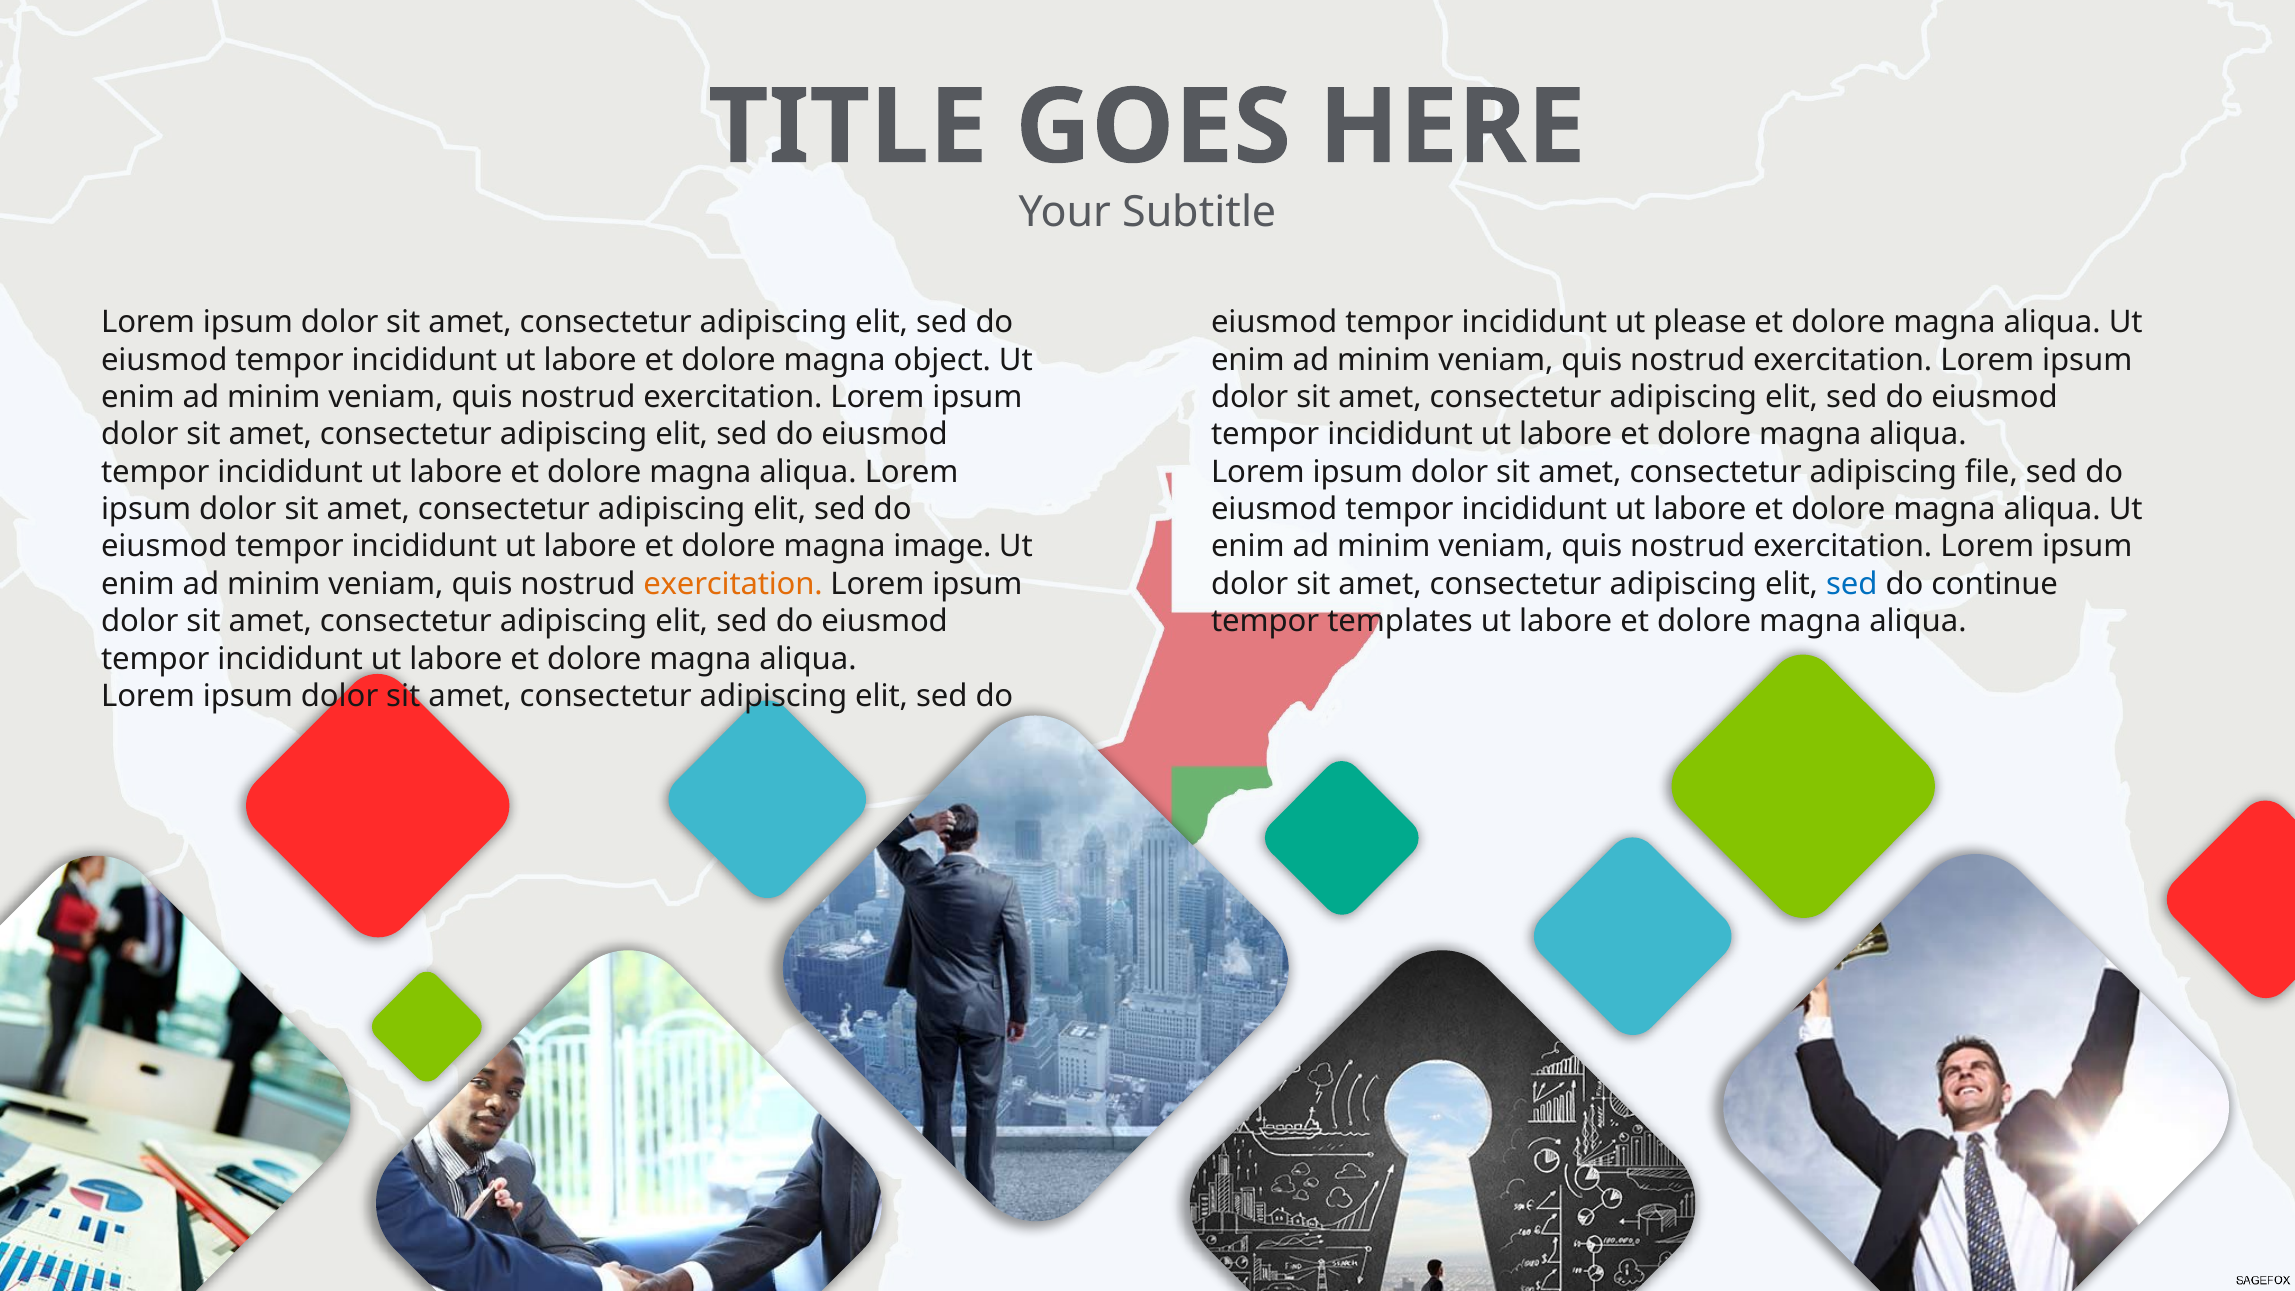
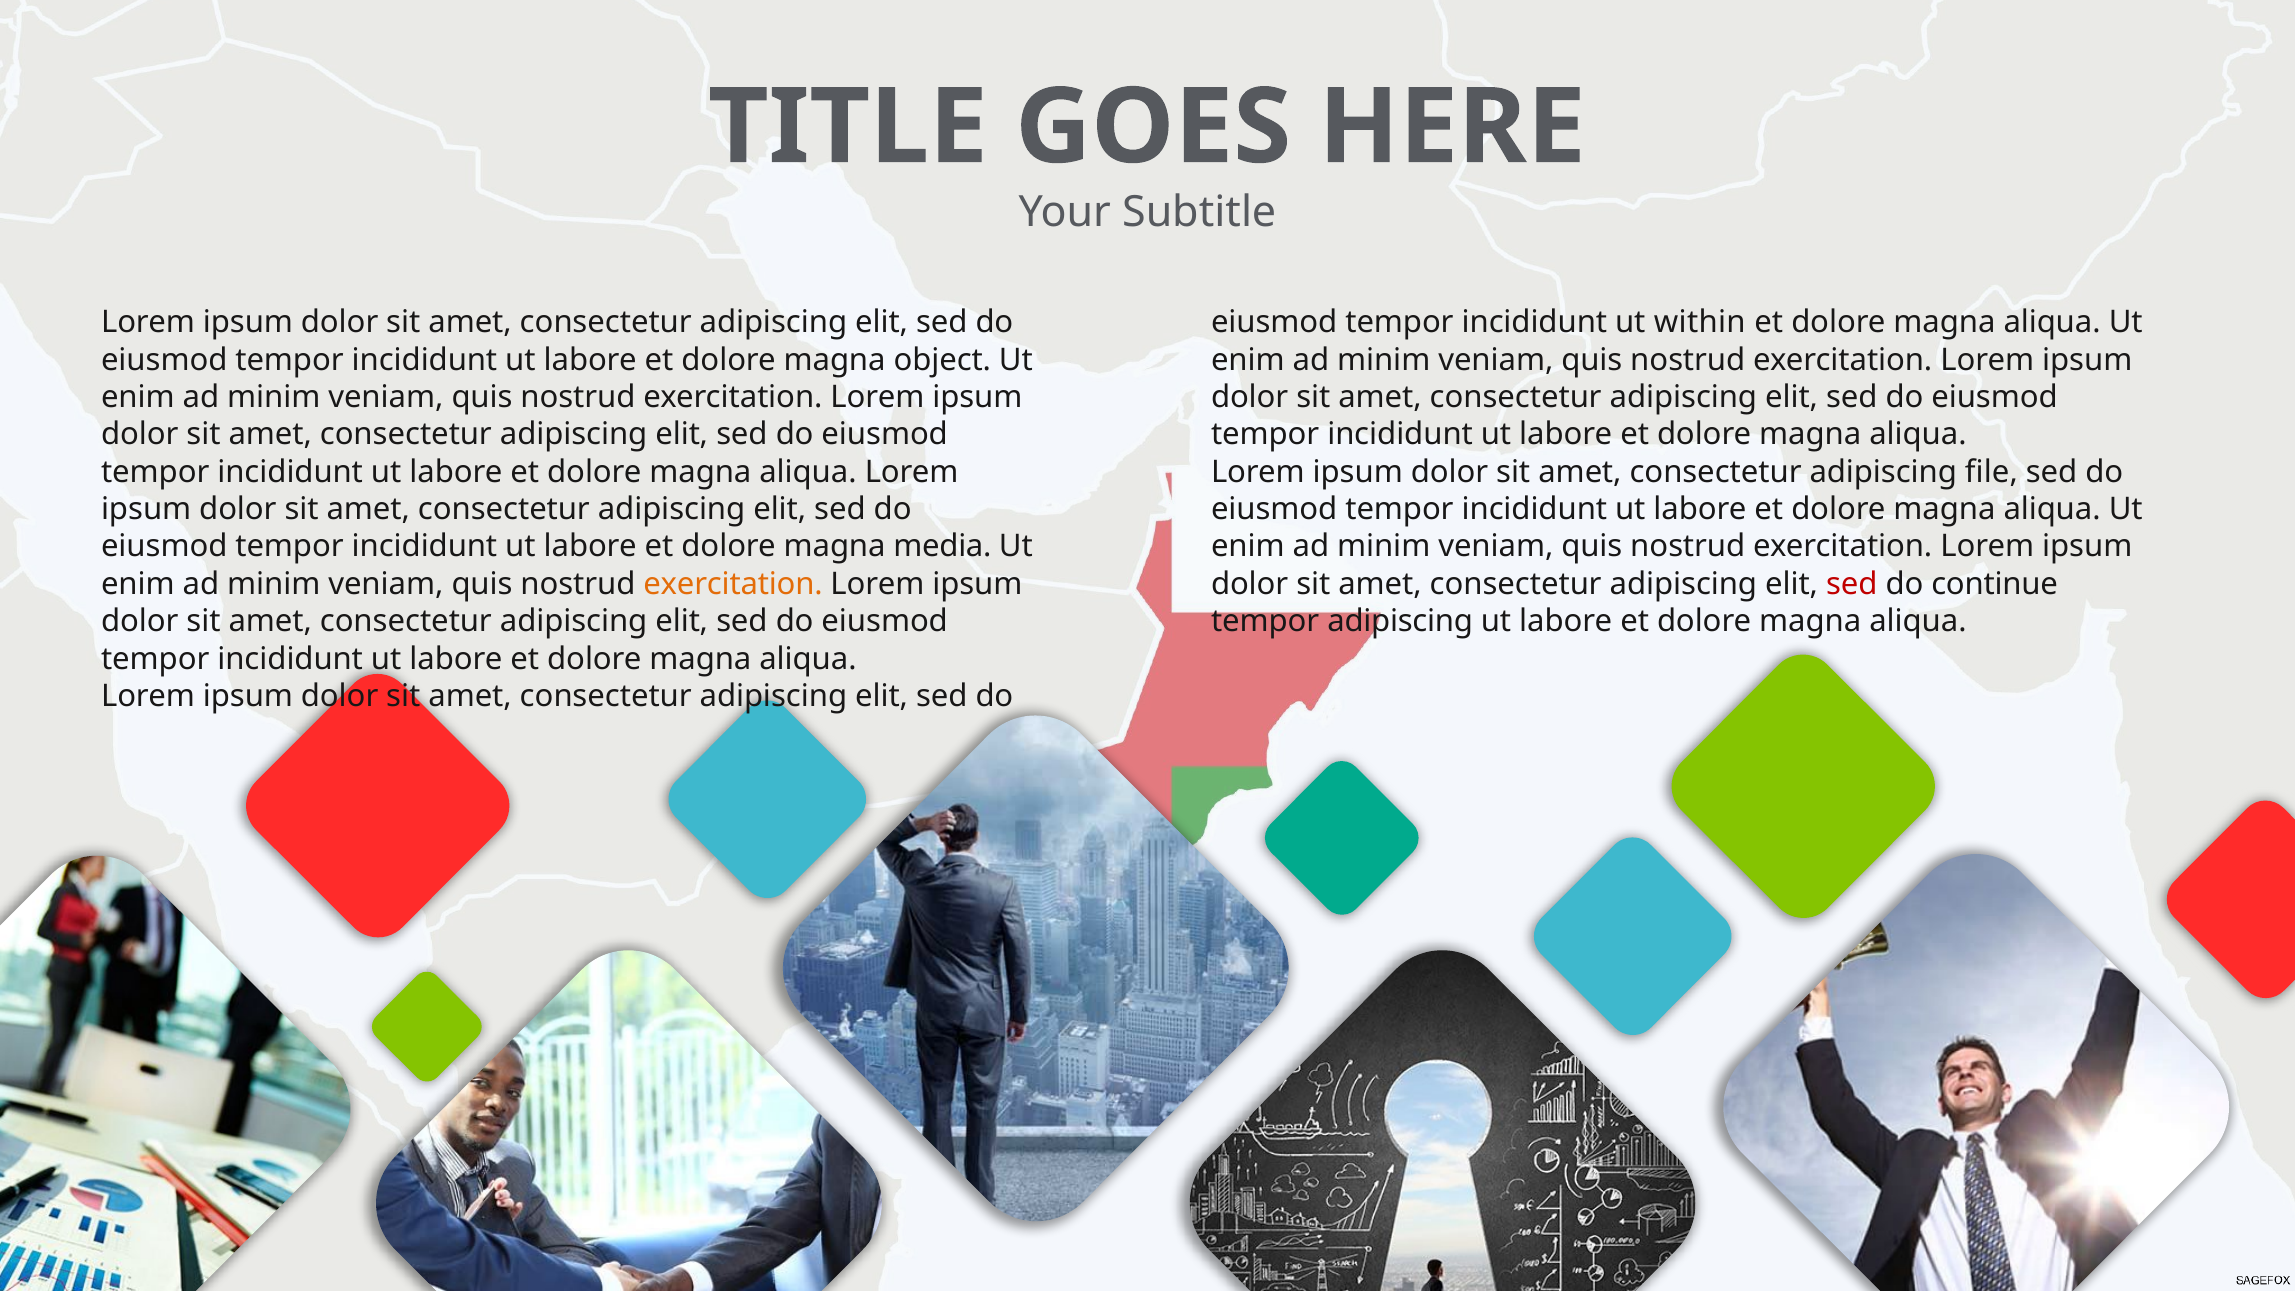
please: please -> within (1700, 323)
image: image -> media (942, 547)
sed colour: blue -> red (1852, 584)
tempor templates: templates -> adipiscing (1400, 621)
